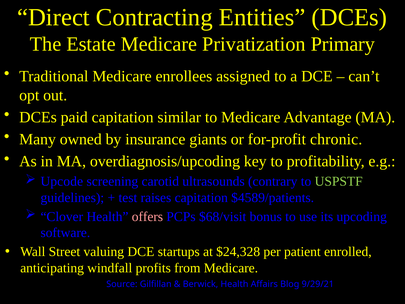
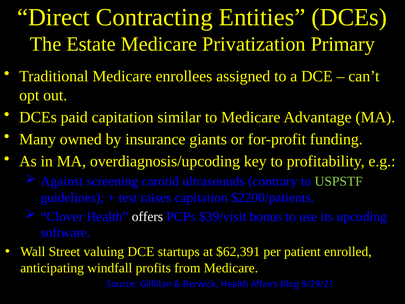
chronic: chronic -> funding (336, 139)
Upcode: Upcode -> Against (62, 181)
$4589/patients: $4589/patients -> $2200/patients (273, 198)
offers colour: pink -> white (147, 216)
$68/visit: $68/visit -> $39/visit (223, 216)
$24,328: $24,328 -> $62,391 (238, 252)
